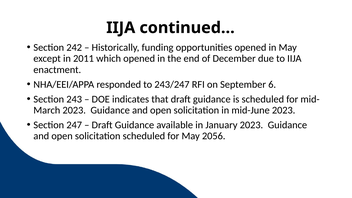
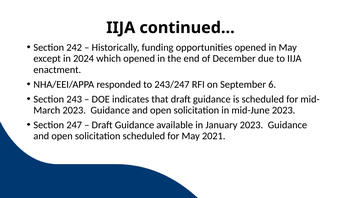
2011: 2011 -> 2024 (84, 59)
2056: 2056 -> 2021 (214, 136)
